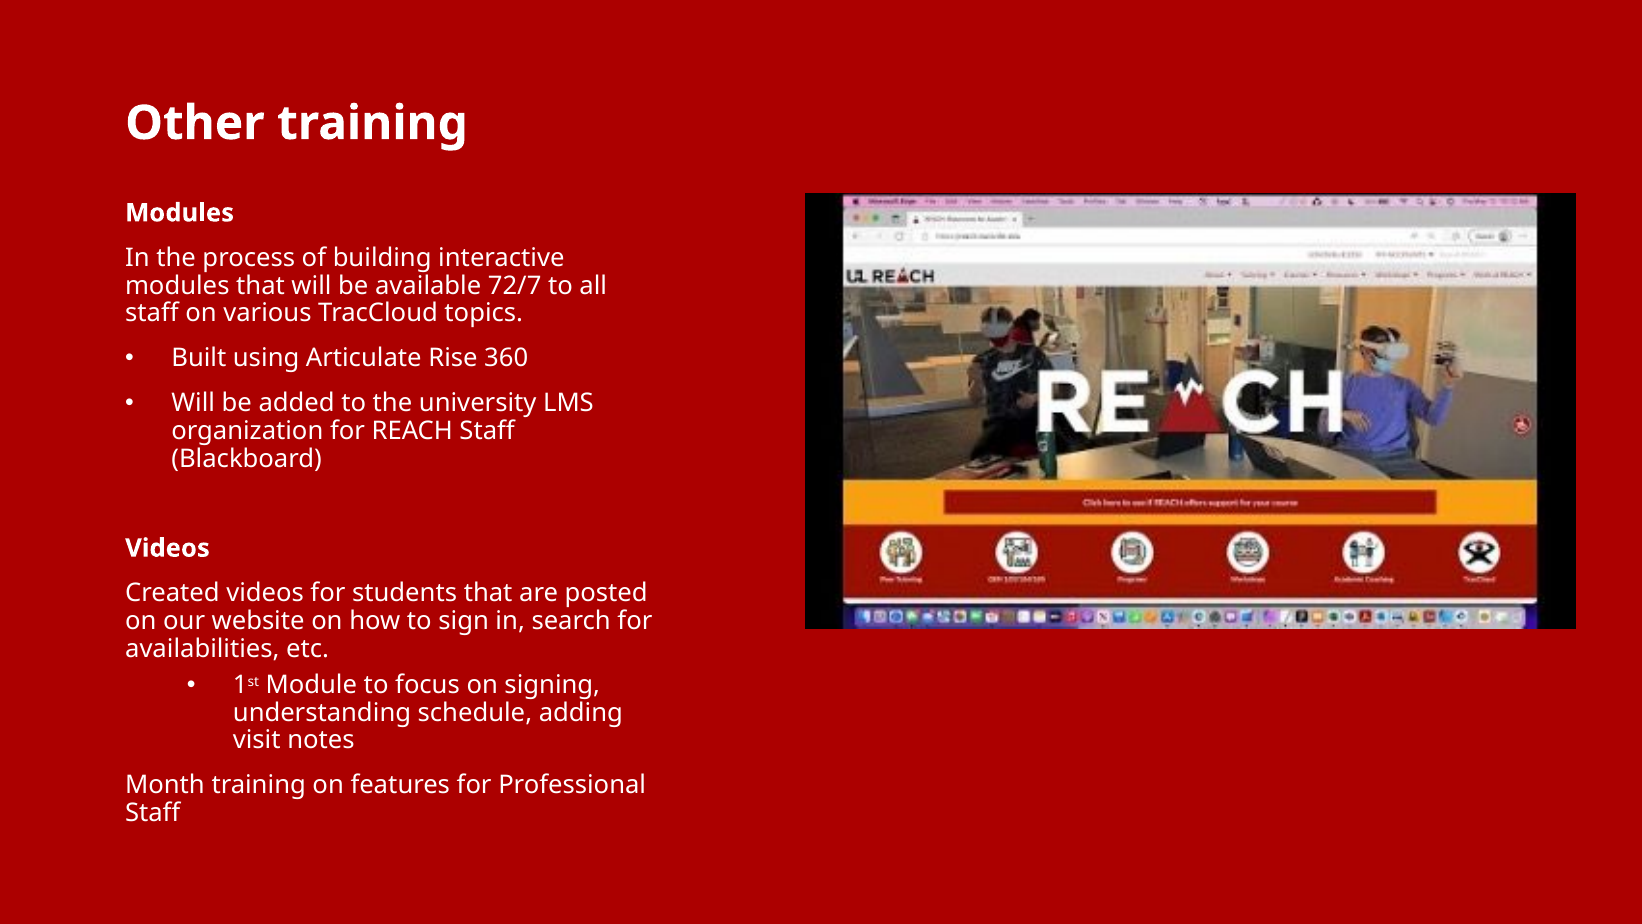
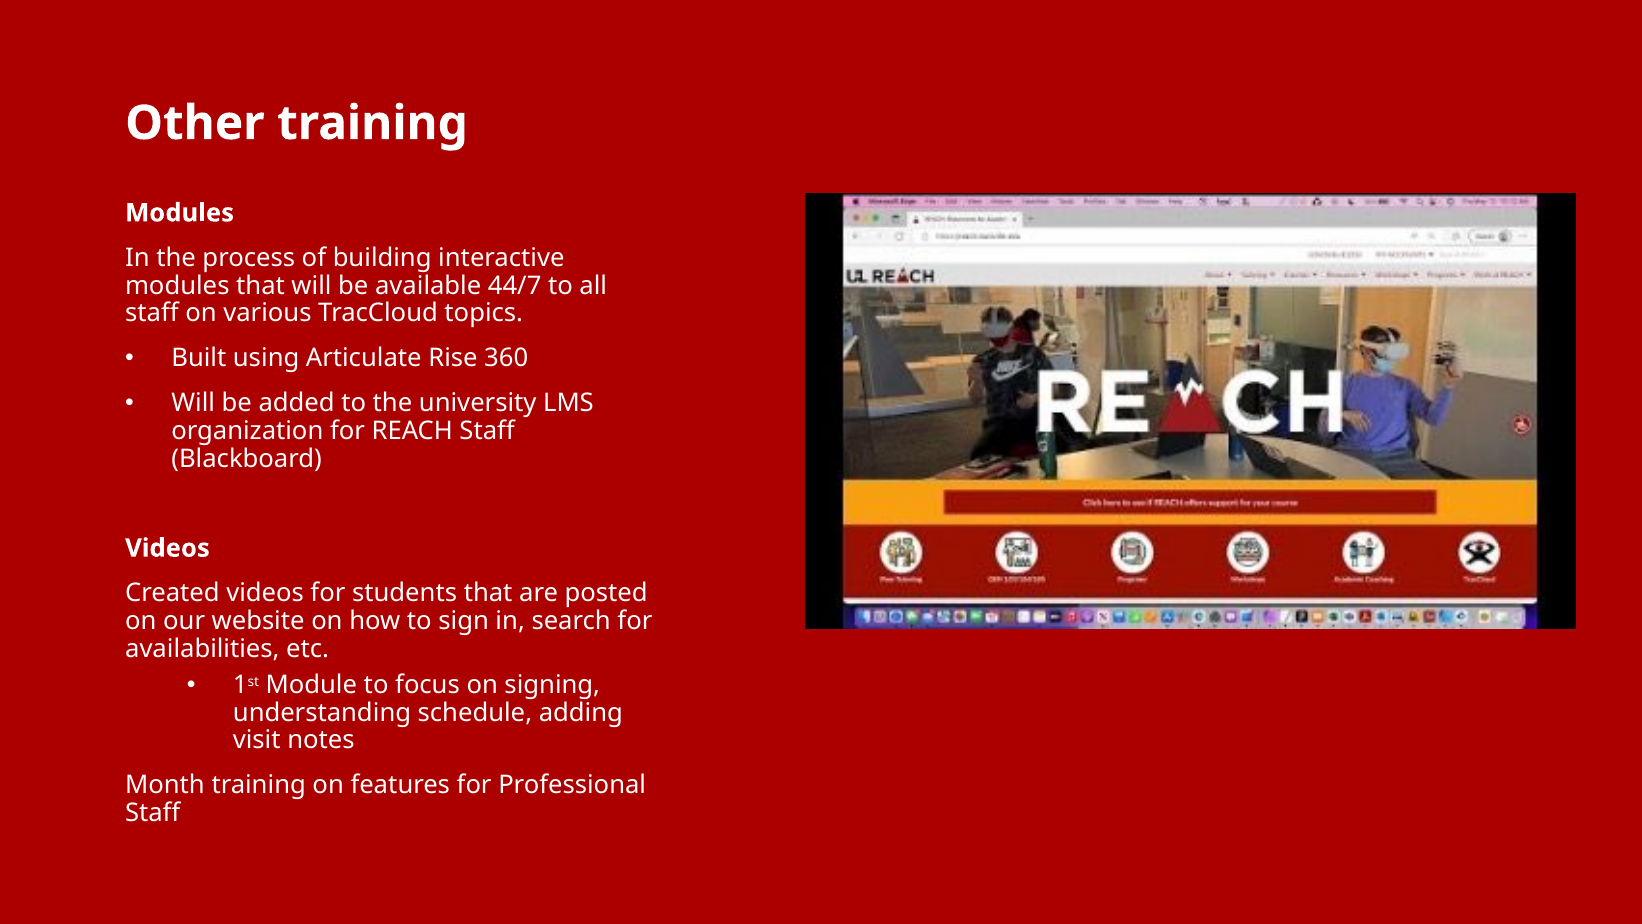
72/7: 72/7 -> 44/7 (515, 285)
